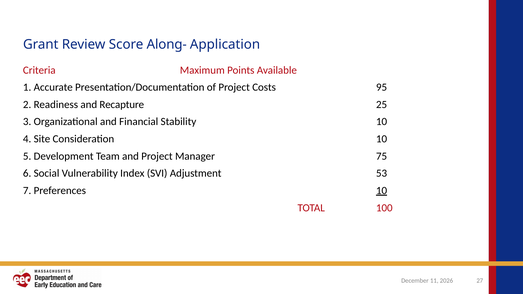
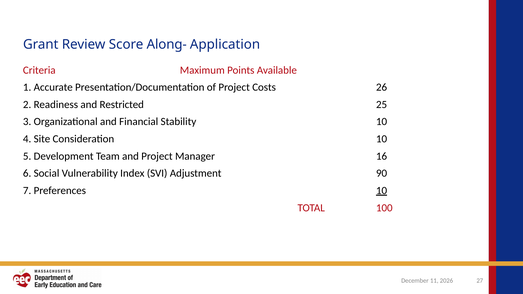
95: 95 -> 26 (382, 87)
Recapture: Recapture -> Restricted (122, 105)
75: 75 -> 16 (382, 156)
53: 53 -> 90 (382, 173)
